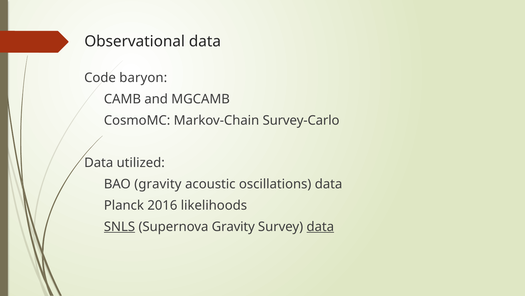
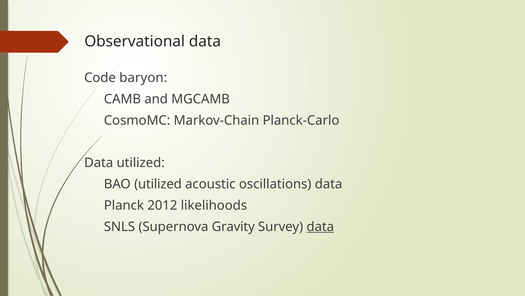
Survey-Carlo: Survey-Carlo -> Planck-Carlo (301, 120)
BAO gravity: gravity -> utilized (158, 184)
2016: 2016 -> 2012 (162, 205)
SNLS underline: present -> none (119, 226)
